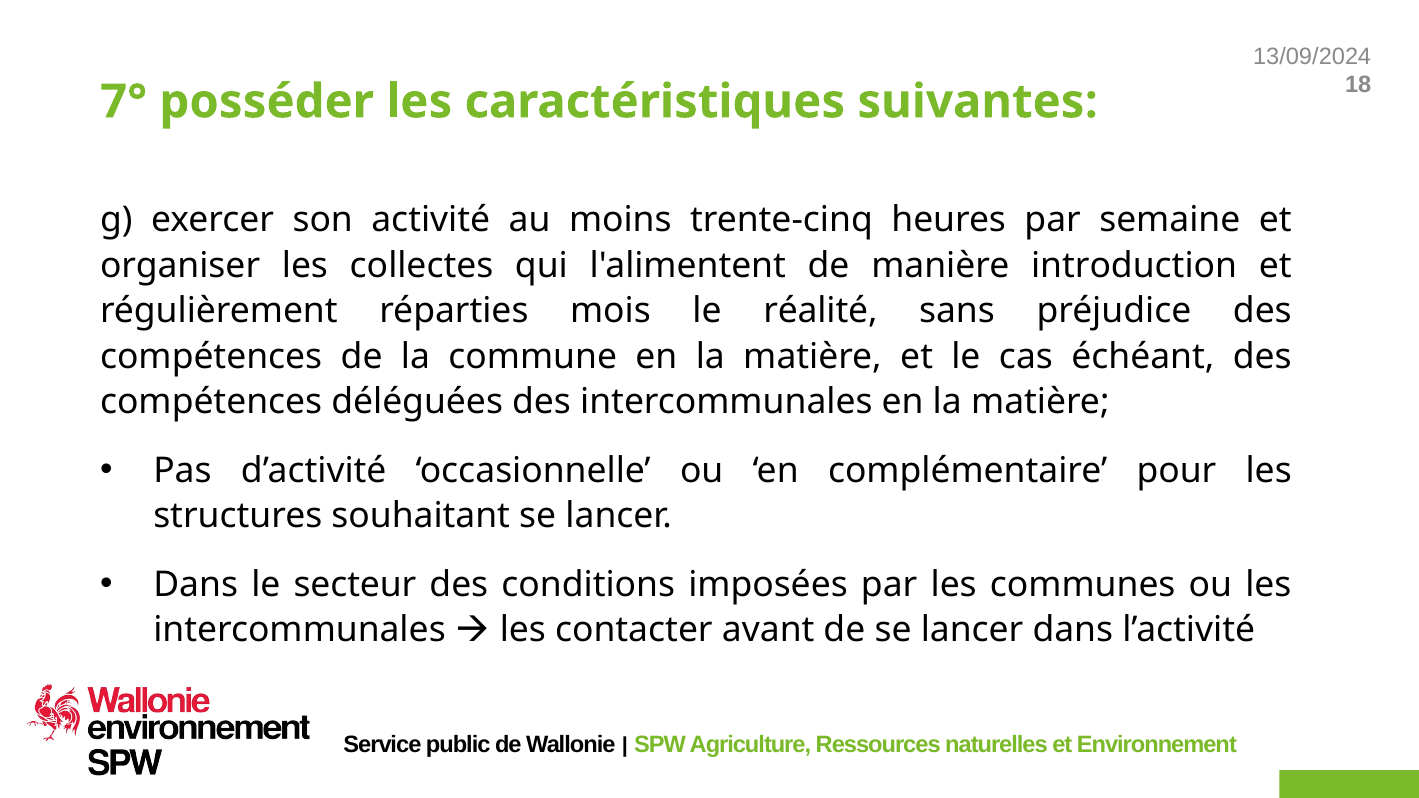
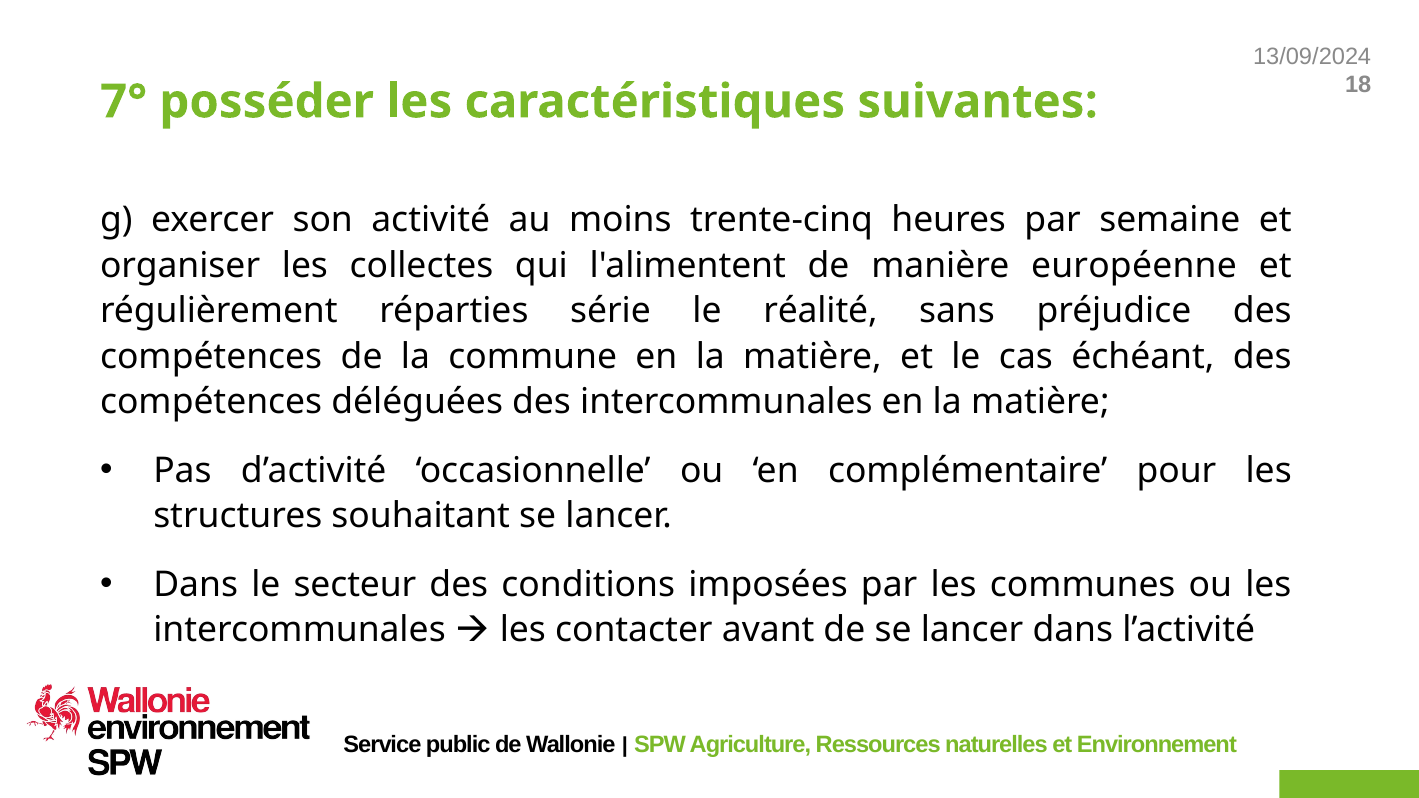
introduction: introduction -> européenne (1134, 266)
mois: mois -> série (610, 311)
